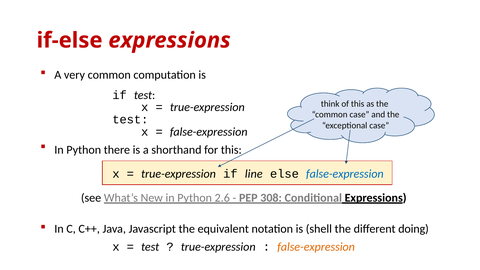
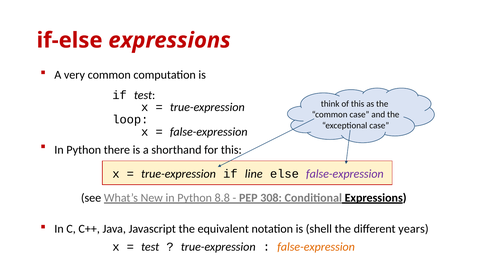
test: test -> loop (130, 120)
false-expression colour: blue -> purple (345, 174)
2.6: 2.6 -> 8.8 (222, 198)
doing: doing -> years (413, 229)
